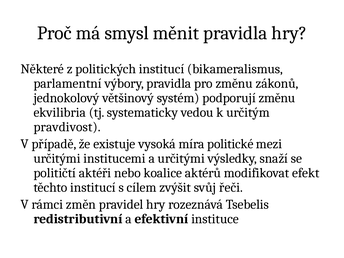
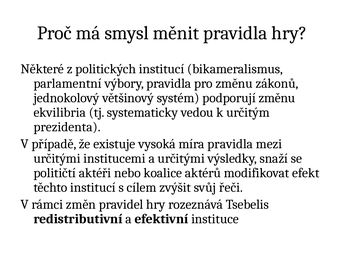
pravdivost: pravdivost -> prezidenta (67, 127)
míra politické: politické -> pravidla (230, 144)
